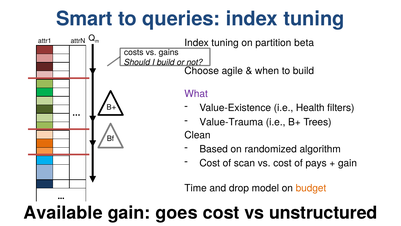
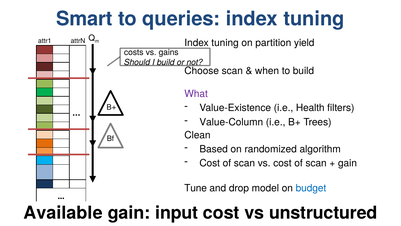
beta: beta -> yield (304, 43)
Choose agile: agile -> scan (232, 71)
Value-Trauma: Value-Trauma -> Value-Column (231, 122)
vs cost of pays: pays -> scan (316, 163)
Time: Time -> Tune (196, 188)
budget colour: orange -> blue (311, 188)
goes: goes -> input (177, 212)
